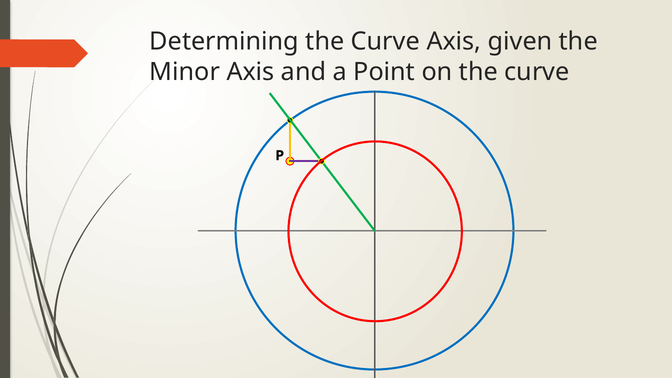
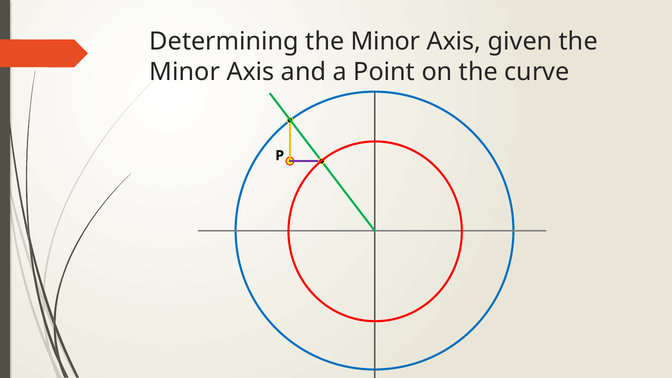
Determining the Curve: Curve -> Minor (386, 42)
